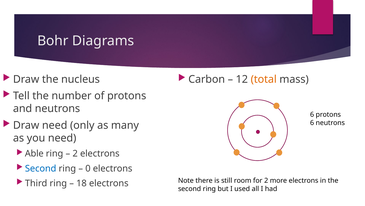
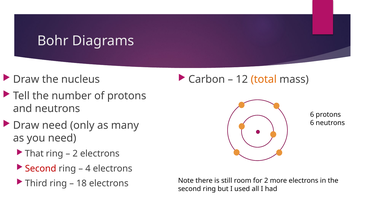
Able: Able -> That (34, 153)
Second colour: blue -> red (41, 168)
0: 0 -> 4 (88, 168)
